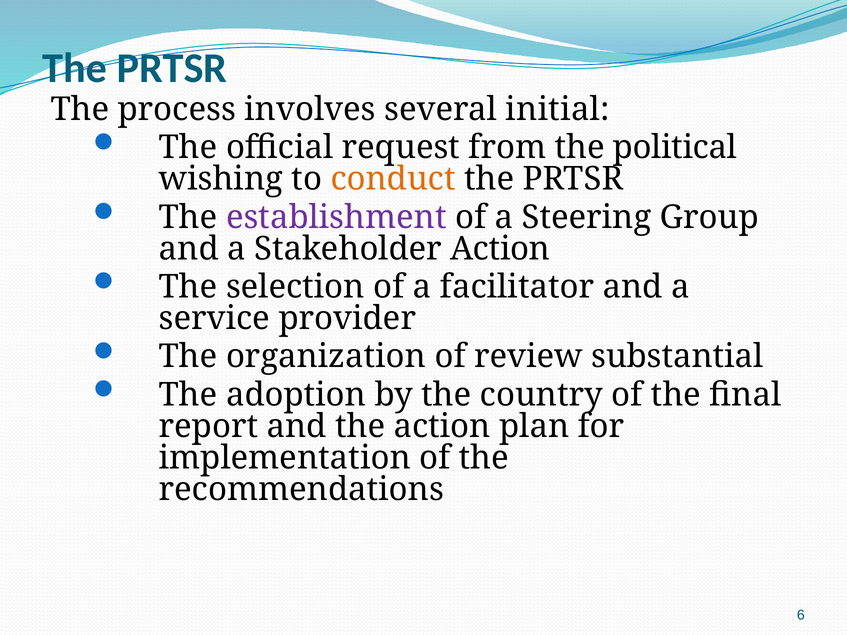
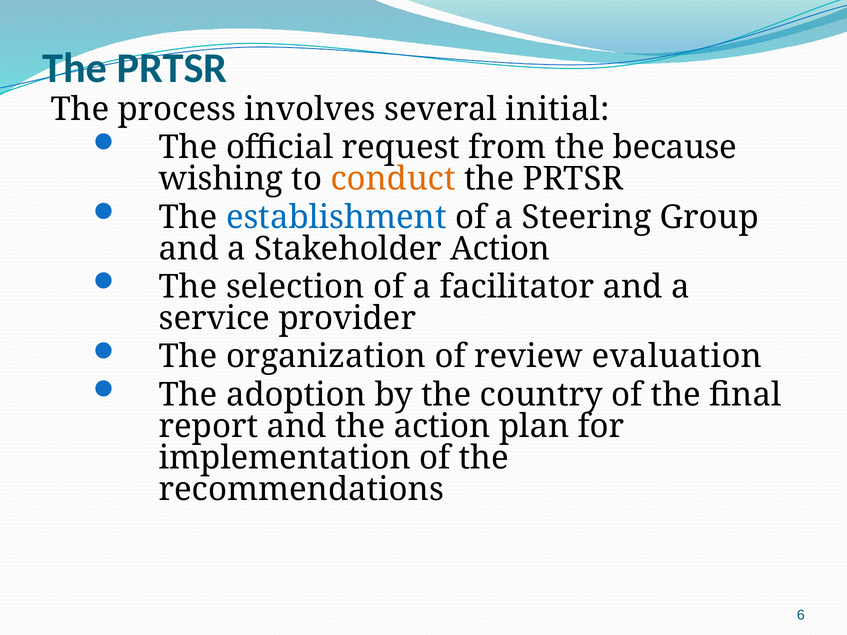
political: political -> because (675, 148)
establishment colour: purple -> blue (336, 217)
substantial: substantial -> evaluation (677, 357)
